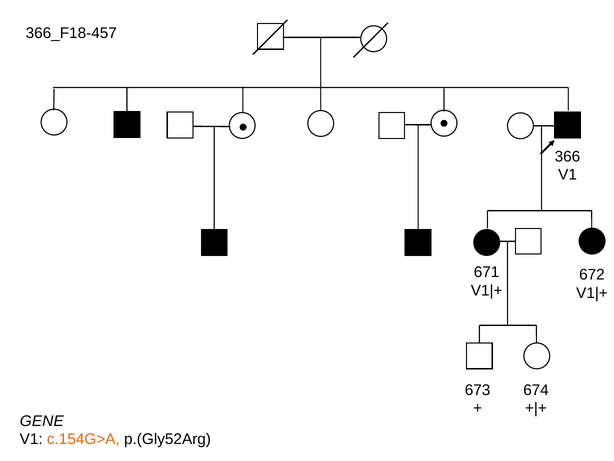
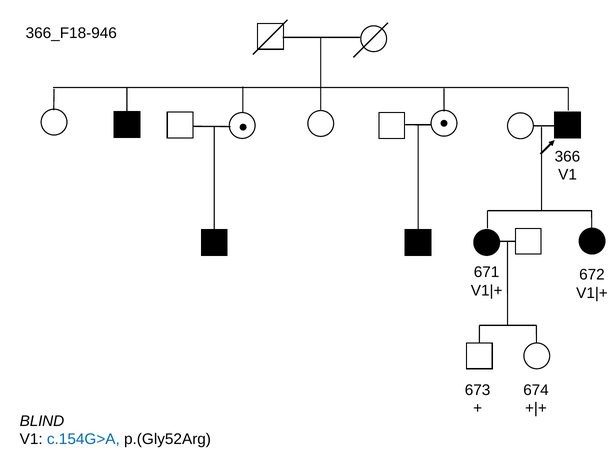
366_F18-457: 366_F18-457 -> 366_F18-946 (71, 33)
GENE: GENE -> BLIND (42, 421)
c.154G>A colour: orange -> blue (83, 439)
